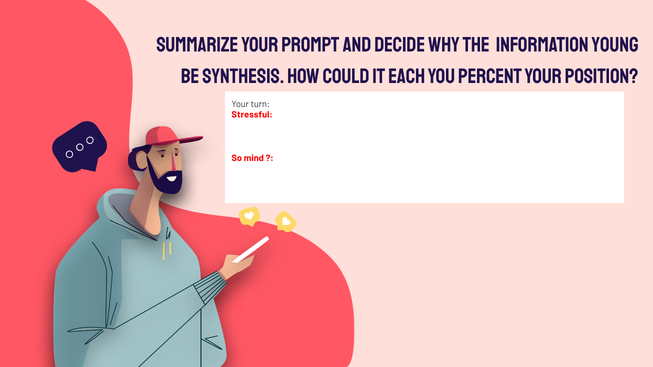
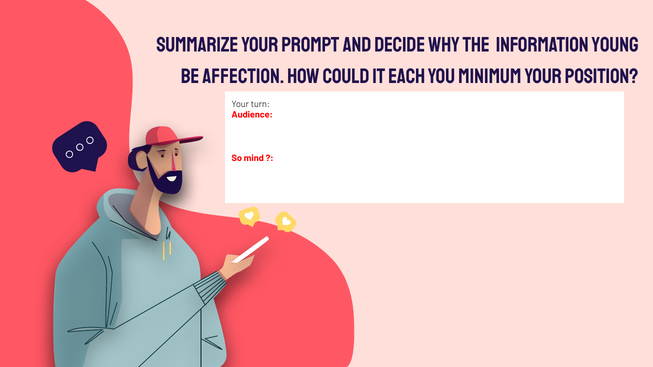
SYNTHESIS: SYNTHESIS -> AFFECTION (243, 77)
percent: percent -> minimum (490, 77)
Stressful: Stressful -> Audience (252, 115)
